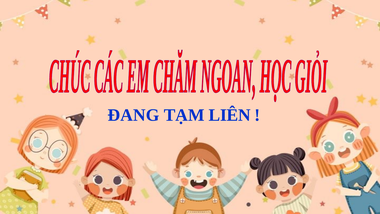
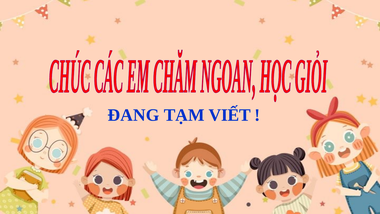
LIÊN: LIÊN -> VIẾT (230, 115)
